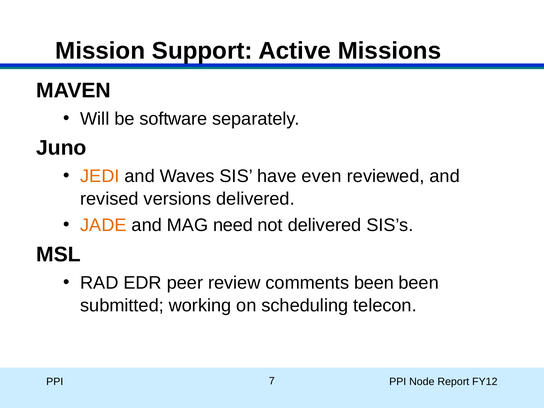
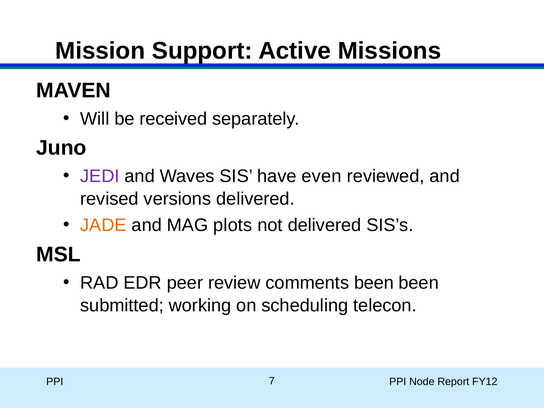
software: software -> received (173, 119)
JEDI colour: orange -> purple (100, 176)
need: need -> plots (233, 225)
